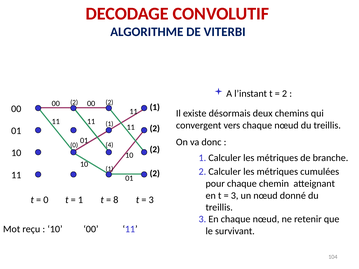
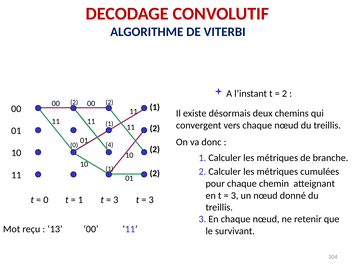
8: 8 -> 3 (116, 200)
10: 10 -> 13 (55, 229)
